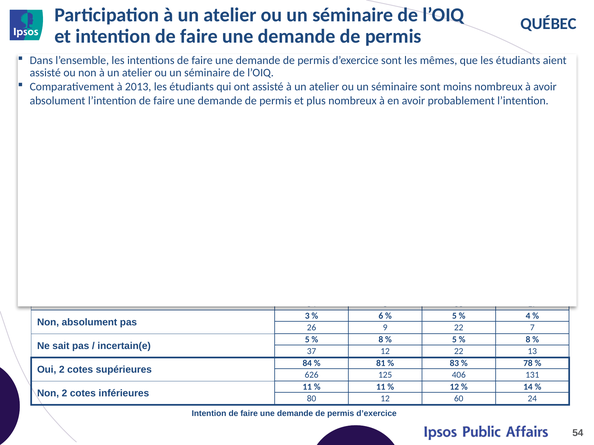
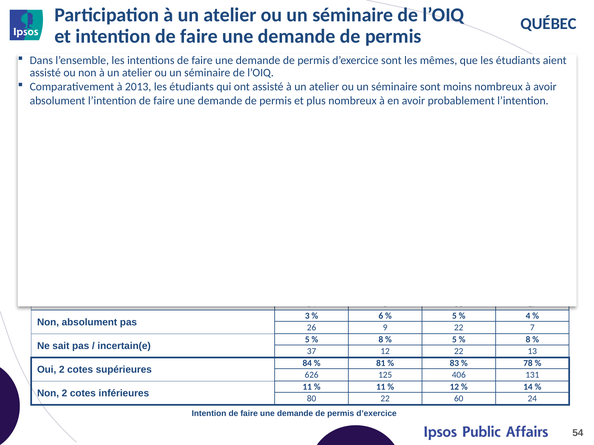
80 12: 12 -> 22 (385, 399)
